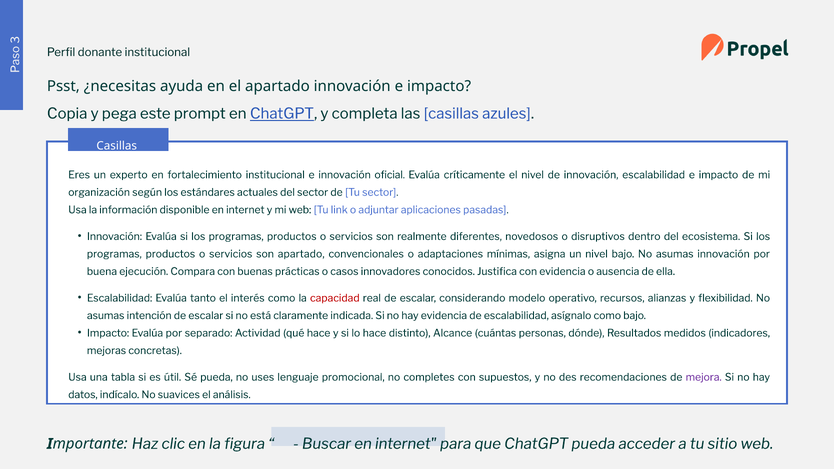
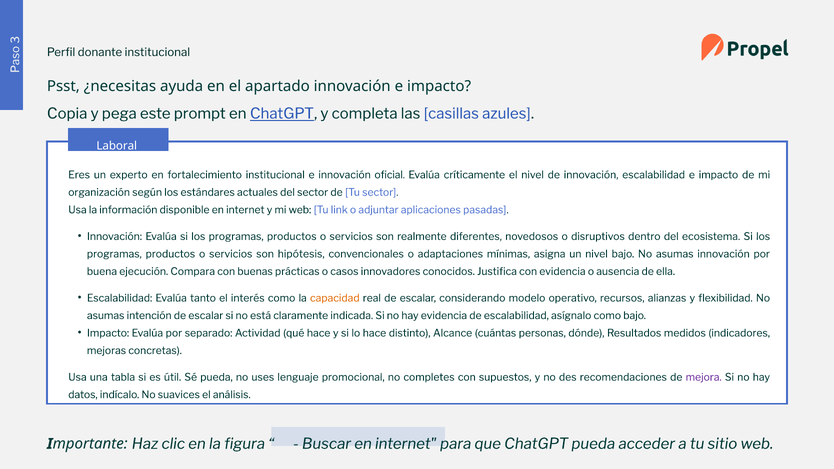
Casillas: Casillas -> Laboral (117, 146)
son apartado: apartado -> hipótesis (301, 254)
capacidad colour: red -> orange (335, 298)
